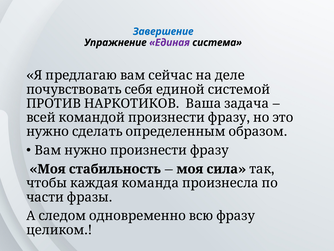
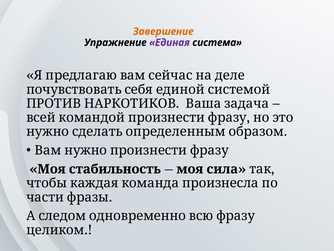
Завершение colour: blue -> orange (163, 31)
